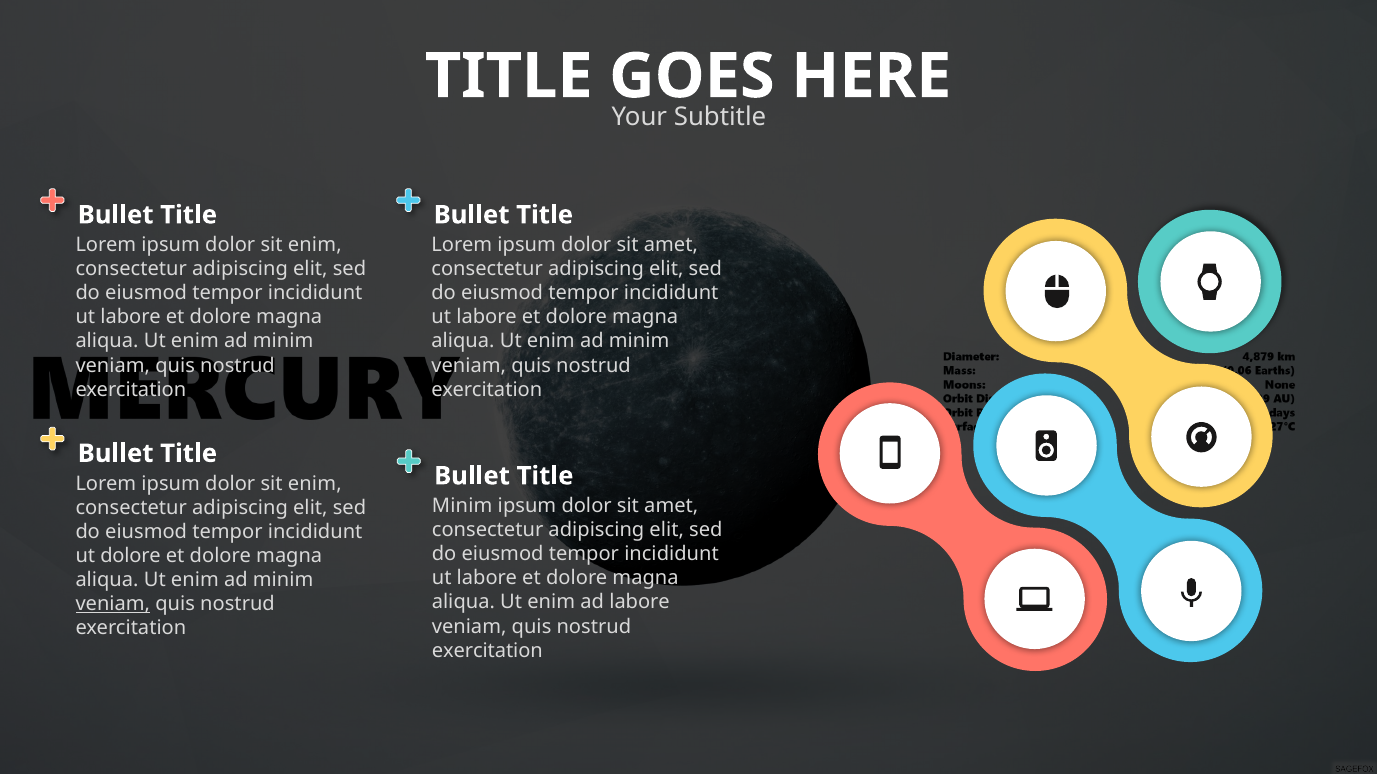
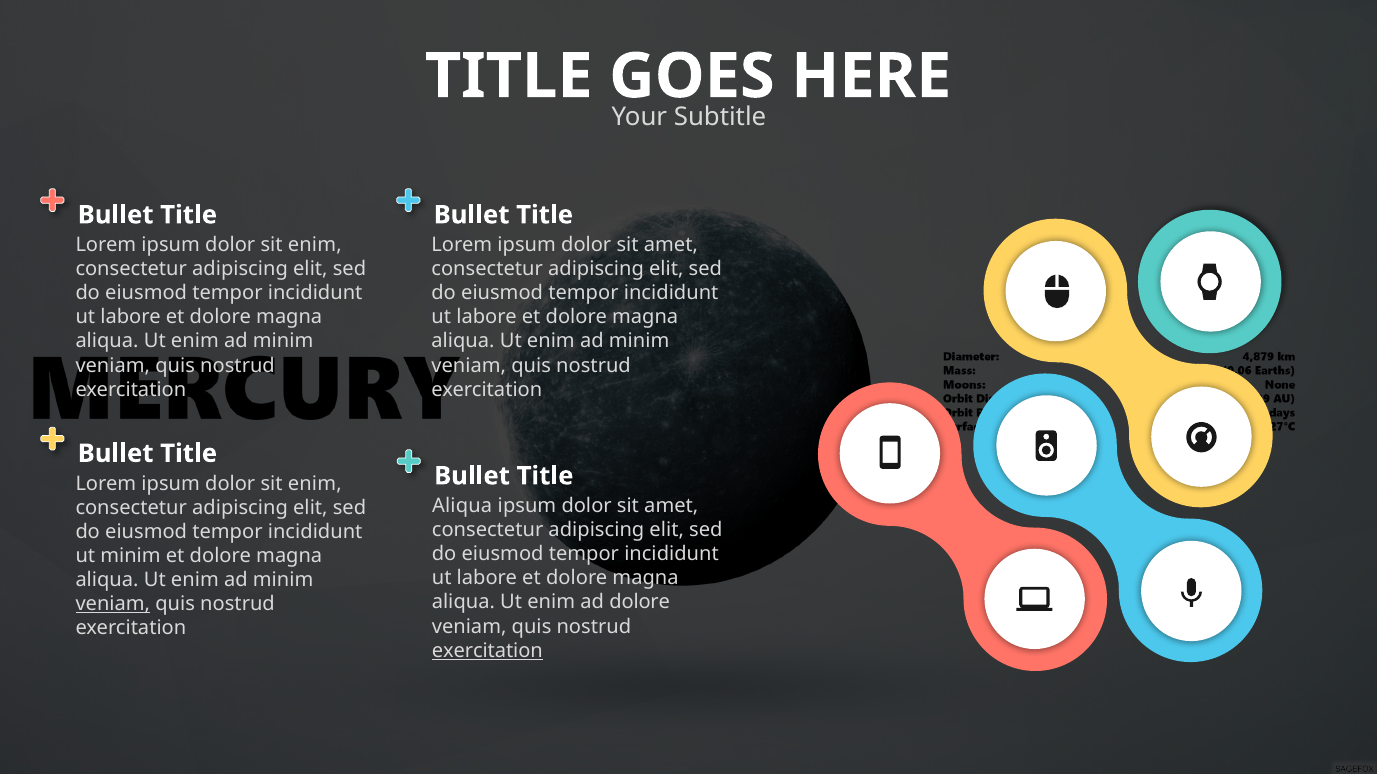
Minim: Minim -> Aliqua (462, 506)
ut dolore: dolore -> minim (130, 556)
ad labore: labore -> dolore (640, 603)
exercitation underline: none -> present (487, 651)
